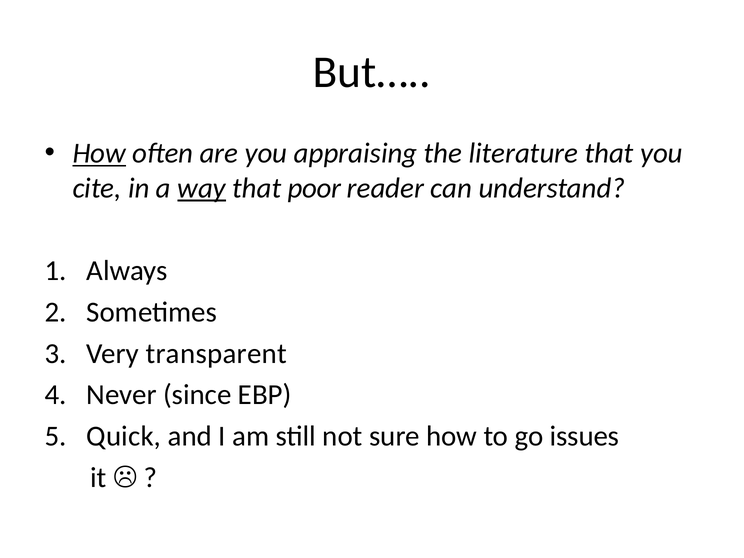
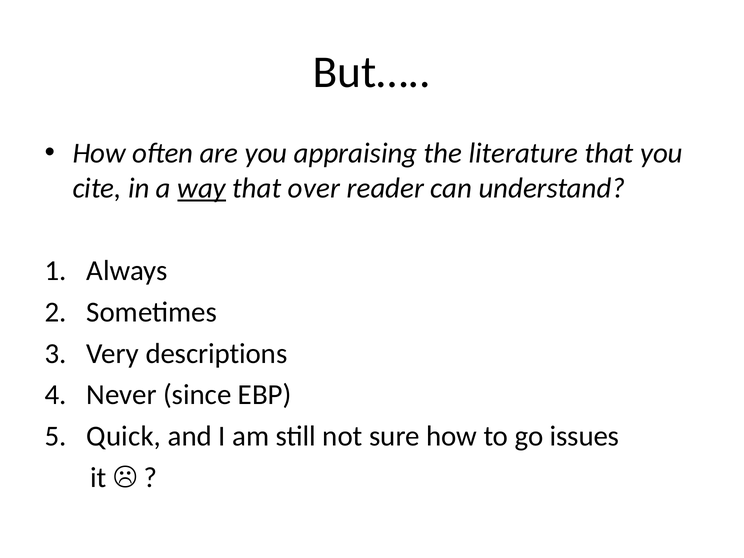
How underline: present -> none (99, 153)
poor: poor -> over (314, 188)
transparent: transparent -> descriptions (216, 353)
